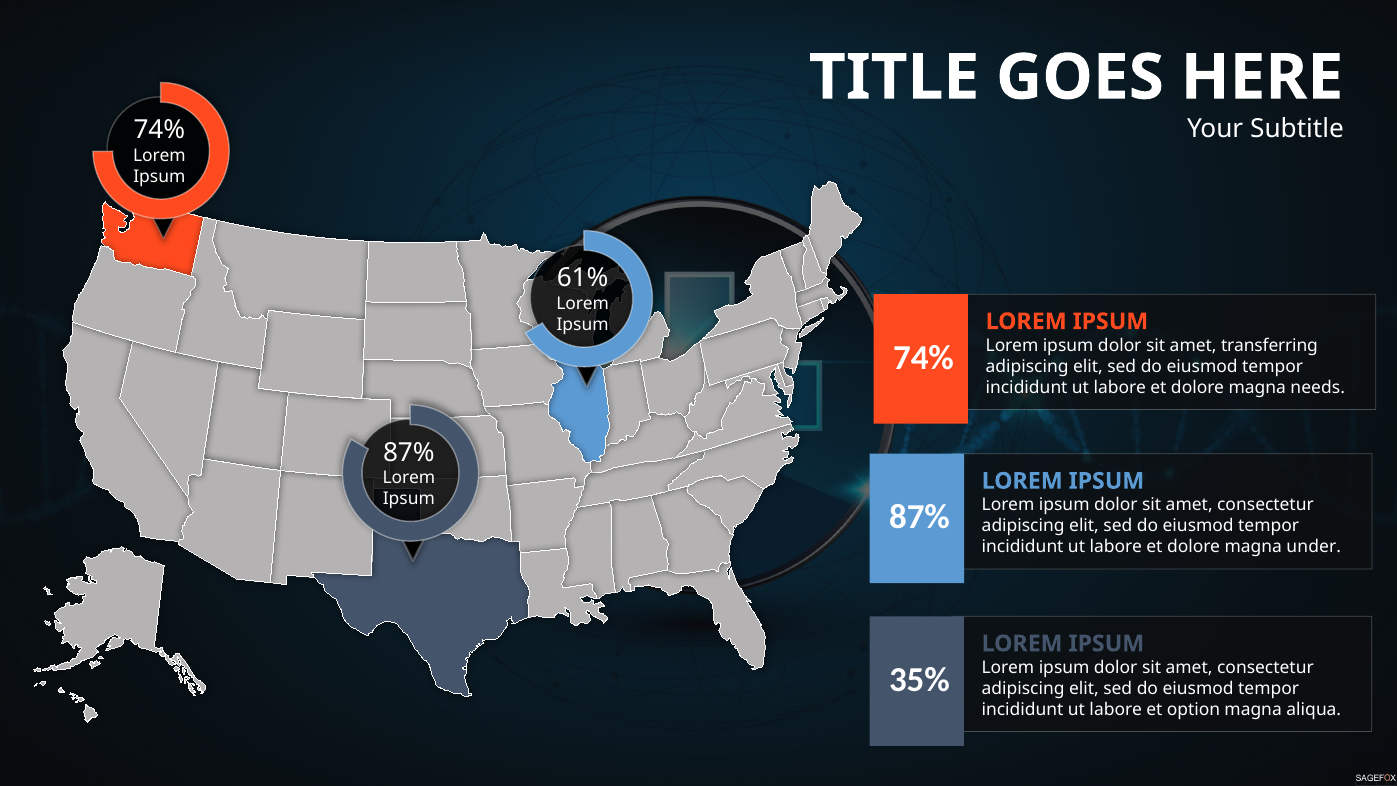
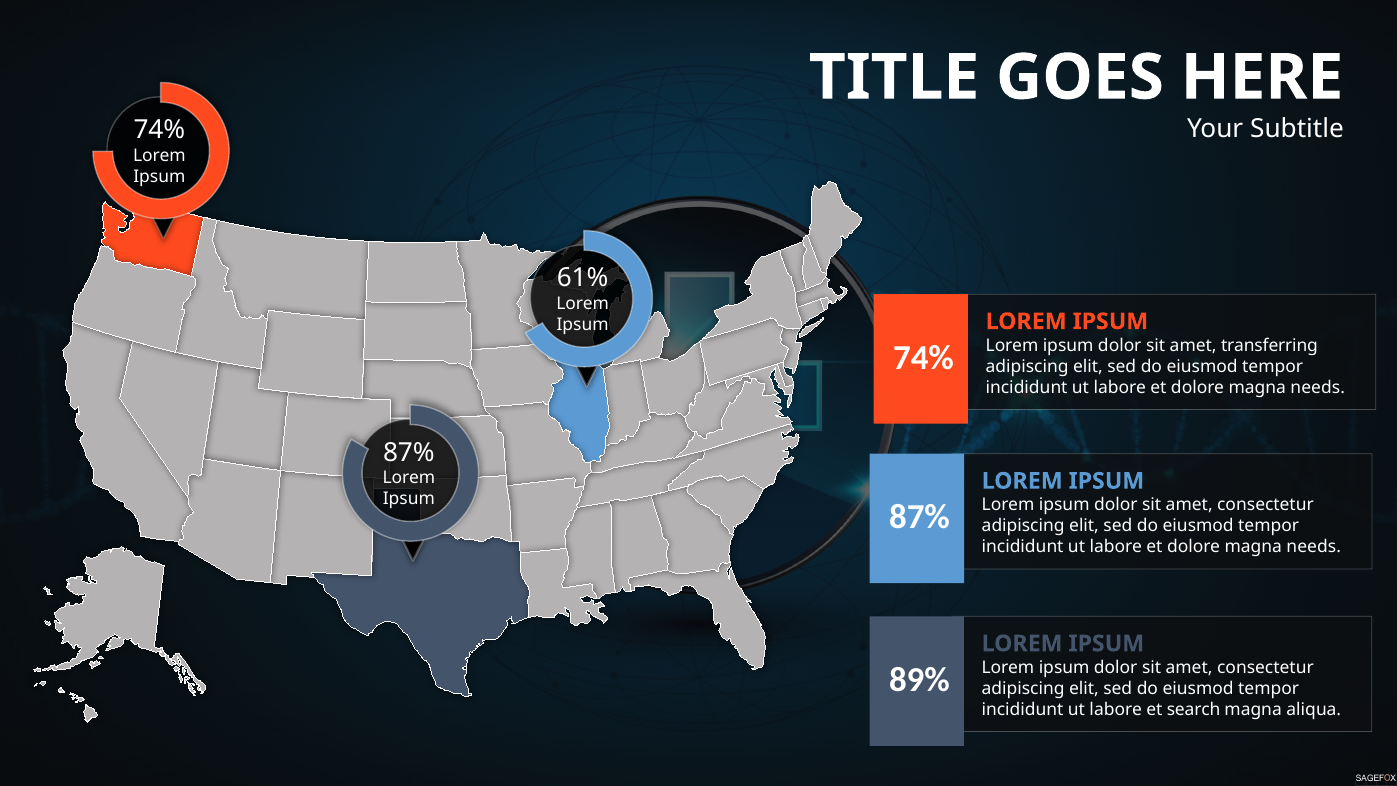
under: under -> needs (1314, 547)
35%: 35% -> 89% (919, 680)
option: option -> search (1194, 709)
